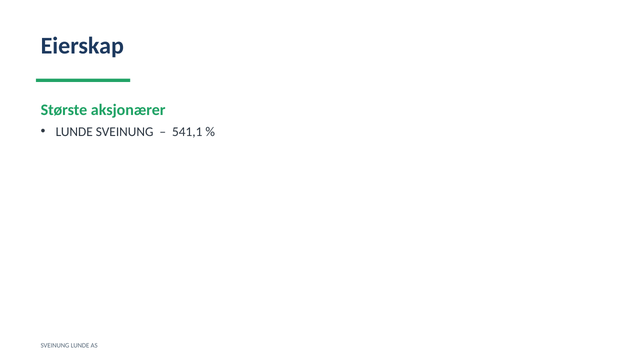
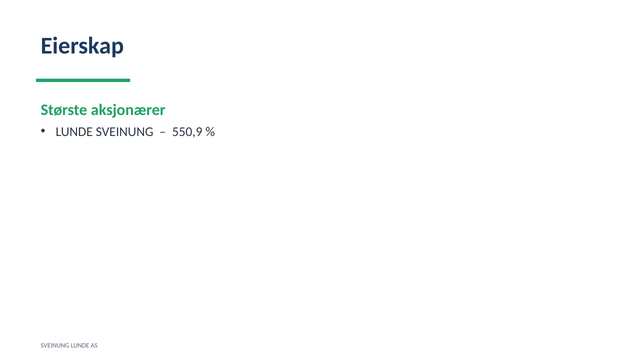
541,1: 541,1 -> 550,9 (187, 131)
